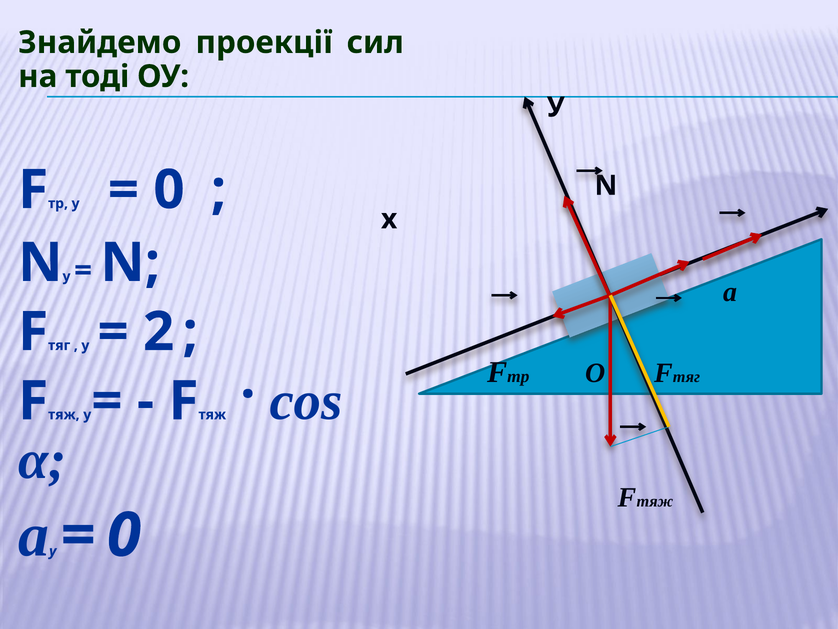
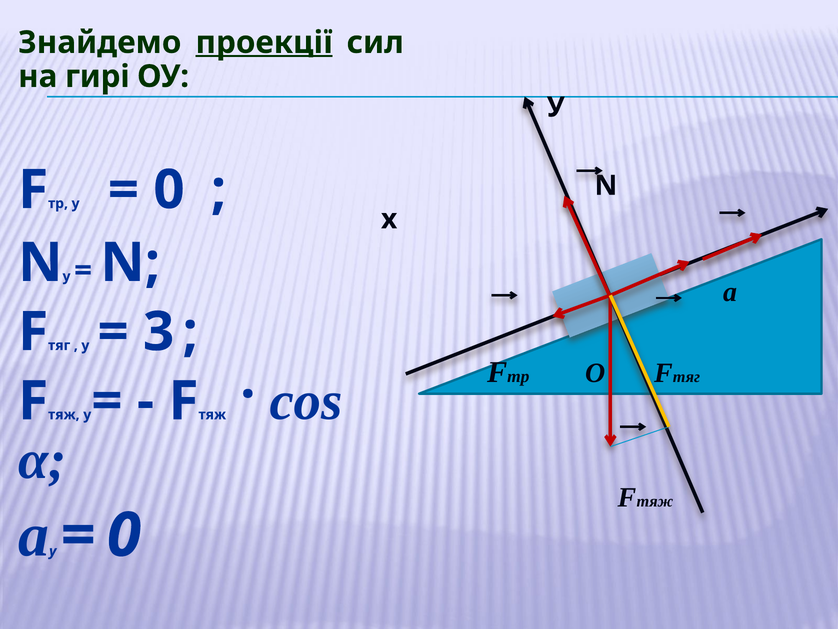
проекції underline: none -> present (264, 42)
тоді: тоді -> гирі (97, 76)
2: 2 -> 3 (159, 332)
